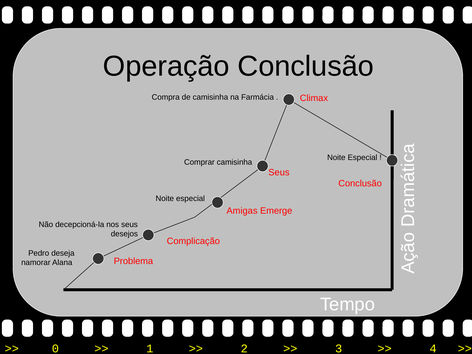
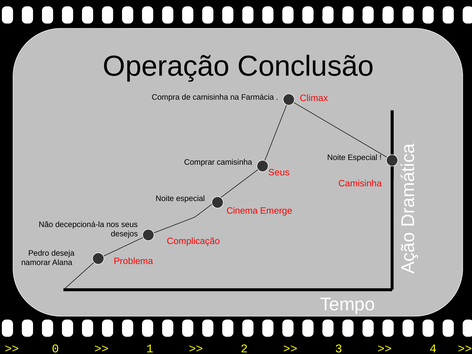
Conclusão: Conclusão -> Camisinha (360, 184)
Amigas: Amigas -> Cinema (242, 211)
